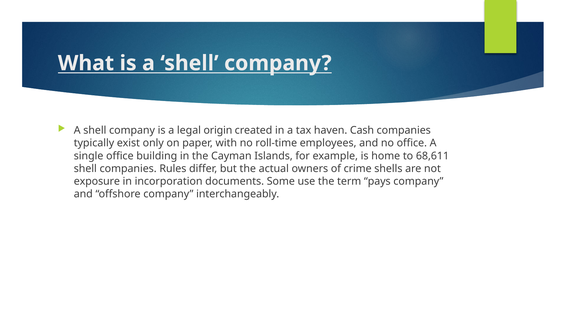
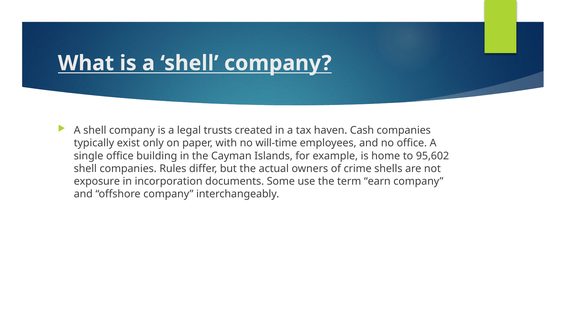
origin: origin -> trusts (218, 130)
roll-time: roll-time -> will-time (276, 143)
68,611: 68,611 -> 95,602 (433, 156)
pays: pays -> earn (377, 181)
